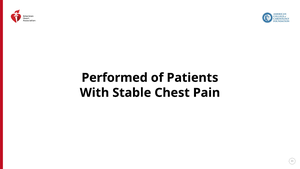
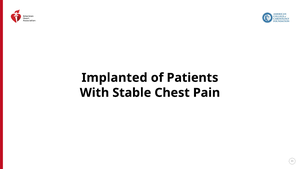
Performed: Performed -> Implanted (114, 78)
